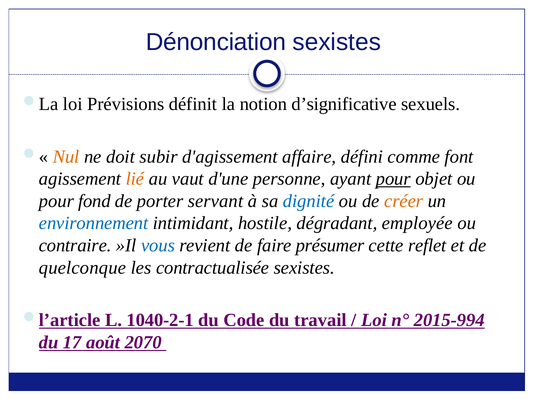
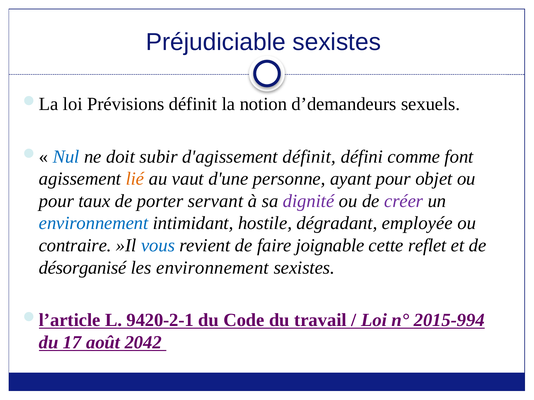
Dénonciation: Dénonciation -> Préjudiciable (216, 42)
d’significative: d’significative -> d’demandeurs (344, 104)
Nul colour: orange -> blue (66, 157)
d'agissement affaire: affaire -> définit (309, 157)
pour underline: present -> none (393, 179)
fond: fond -> taux (94, 201)
dignité colour: blue -> purple (309, 201)
créer colour: orange -> purple (404, 201)
présumer: présumer -> joignable (330, 246)
quelconque: quelconque -> désorganisé (83, 268)
les contractualisée: contractualisée -> environnement (212, 268)
1040-2-1: 1040-2-1 -> 9420-2-1 (160, 320)
2070: 2070 -> 2042 (143, 343)
